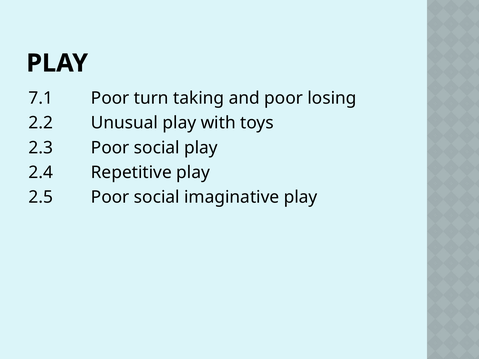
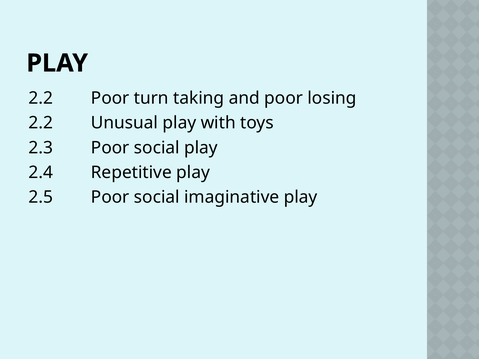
7.1: 7.1 -> 2.2 (41, 98)
